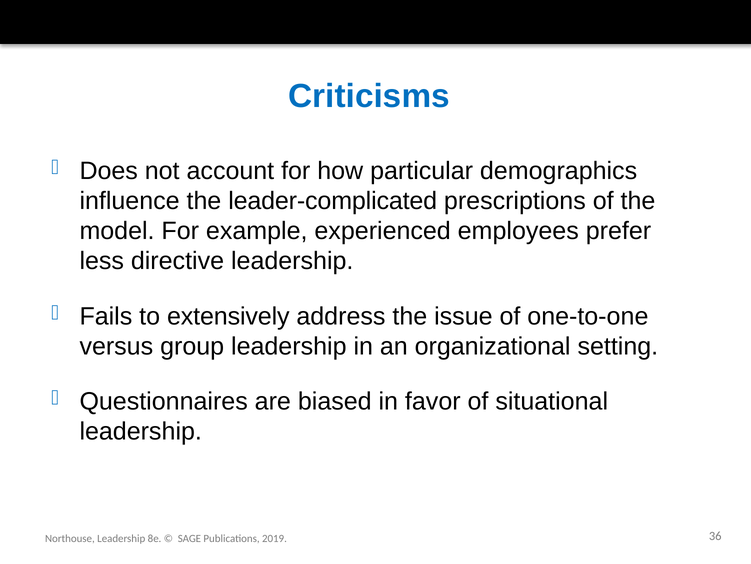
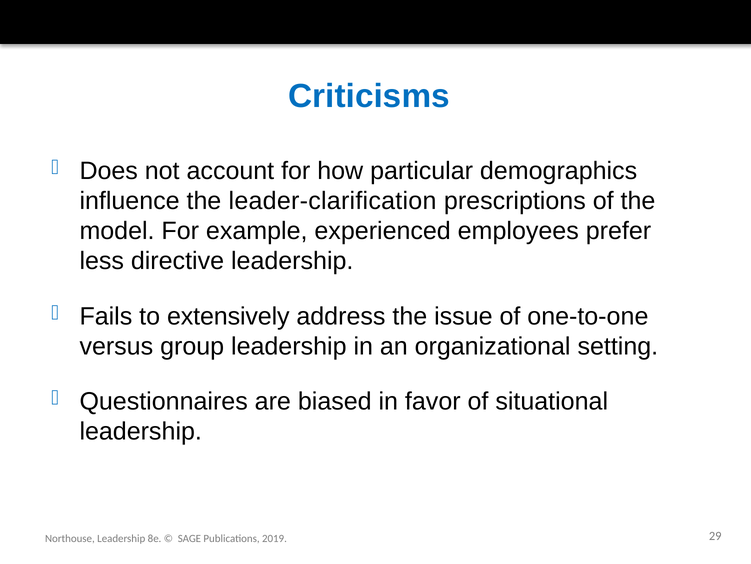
leader-complicated: leader-complicated -> leader-clarification (333, 201)
36: 36 -> 29 (715, 535)
